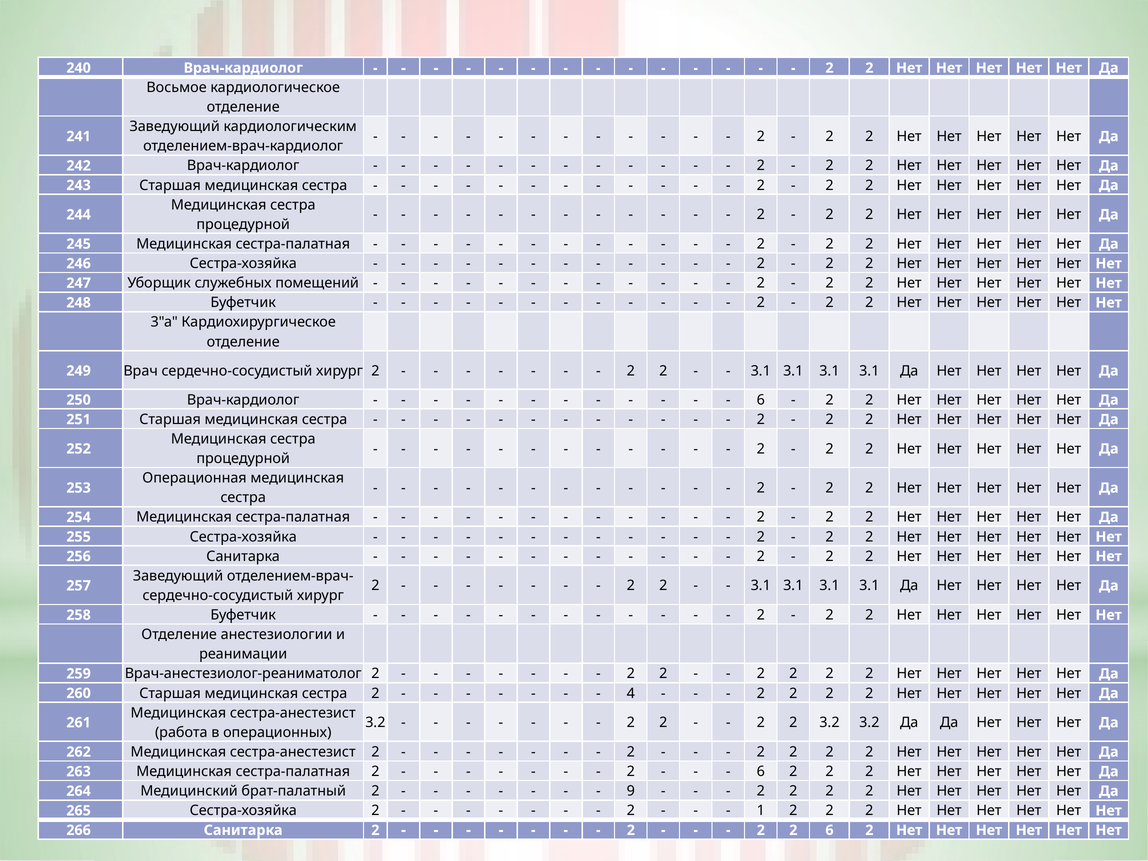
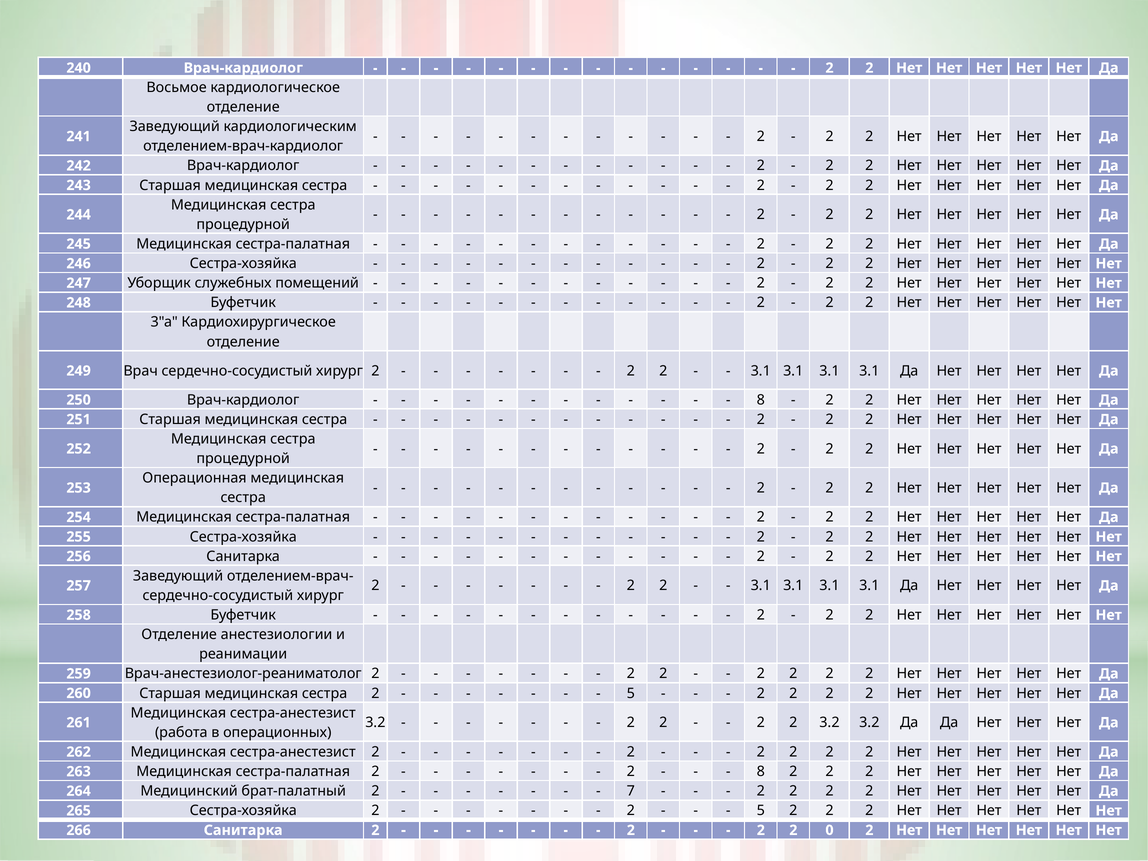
6: 6 -> 8 (761, 400)
4: 4 -> 5 (631, 693)
6: 6 -> 8 (761, 772)
9: 9 -> 7 (631, 791)
1: 1 -> 5 (761, 811)
2 6: 6 -> 0 (829, 830)
